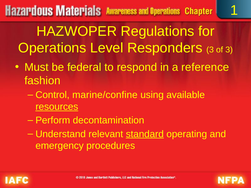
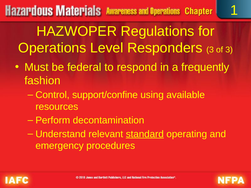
reference: reference -> frequently (205, 67)
marine/confine: marine/confine -> support/confine (105, 95)
resources underline: present -> none (57, 107)
